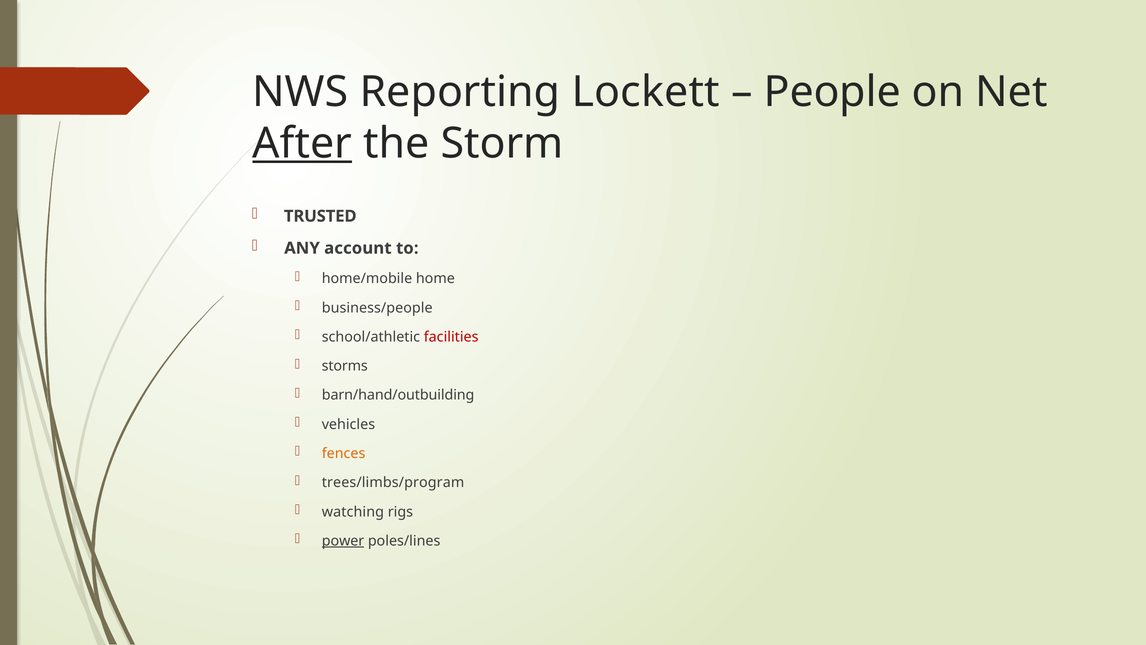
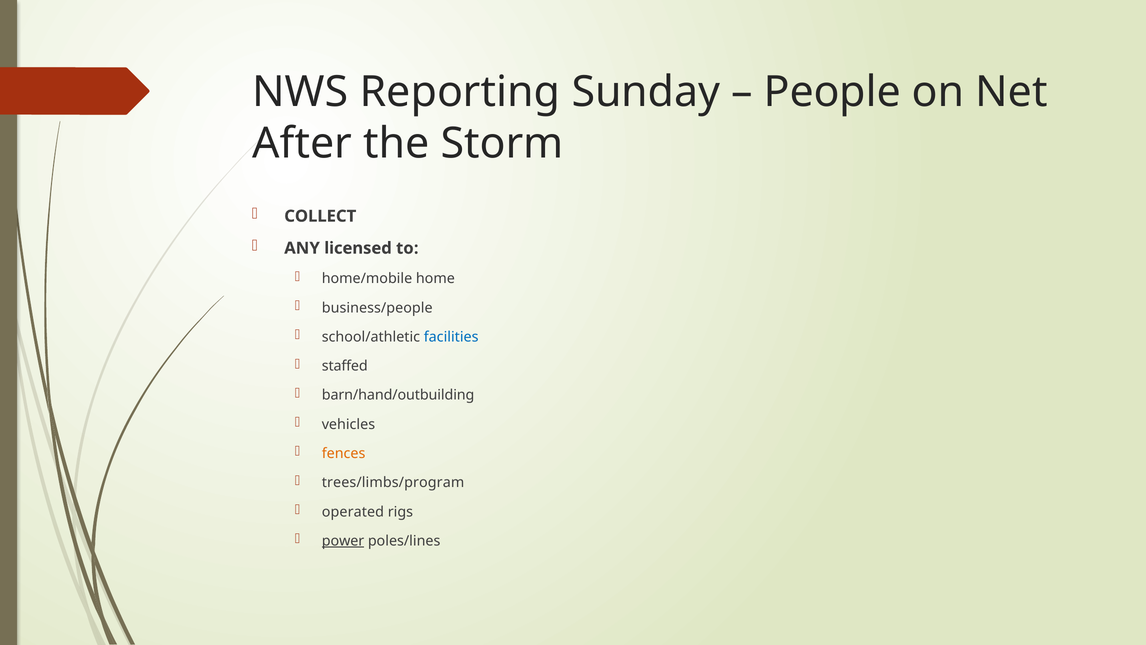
Lockett: Lockett -> Sunday (646, 92)
After underline: present -> none (302, 143)
TRUSTED: TRUSTED -> COLLECT (320, 216)
account: account -> licensed (358, 248)
facilities colour: red -> blue (451, 337)
storms: storms -> staffed (345, 366)
watching: watching -> operated (353, 512)
